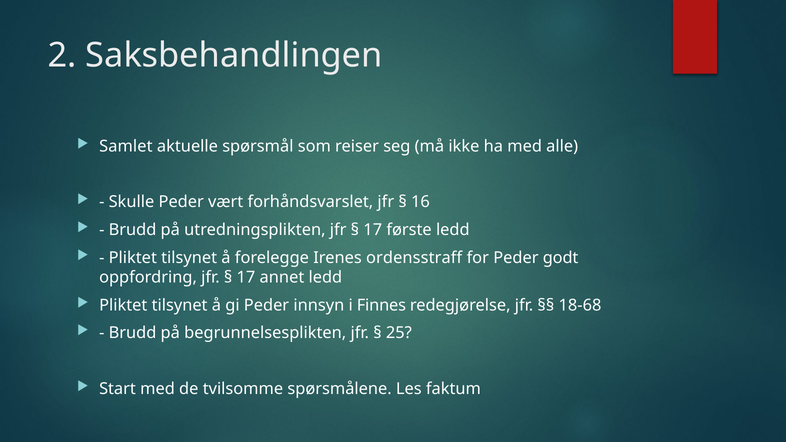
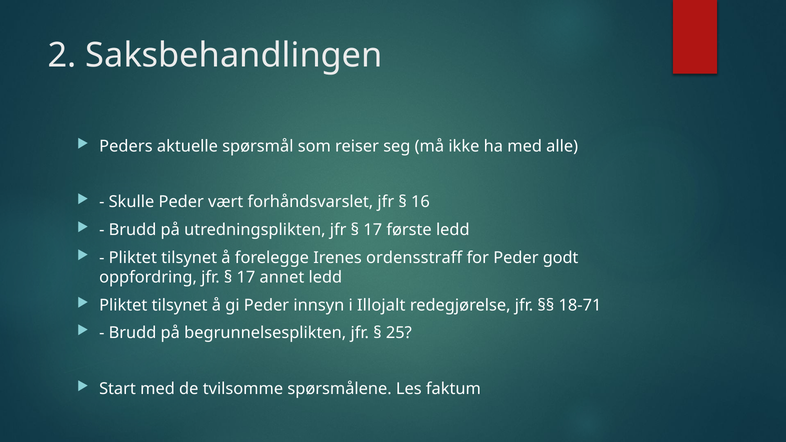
Samlet: Samlet -> Peders (126, 146)
Finnes: Finnes -> Illojalt (381, 305)
18-68: 18-68 -> 18-71 (580, 305)
